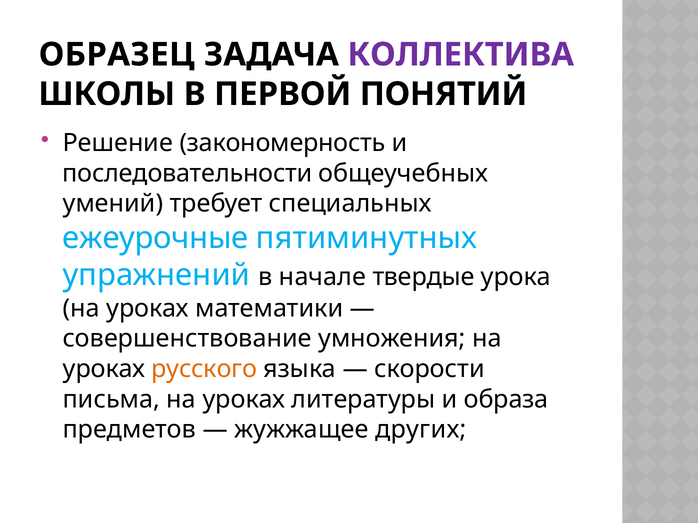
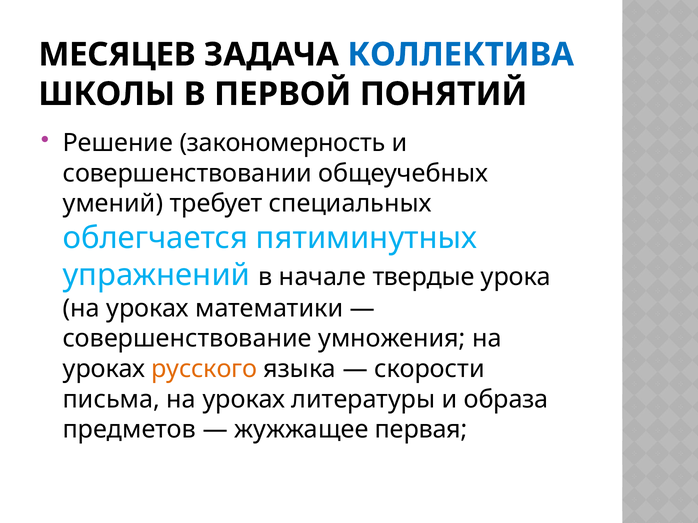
ОБРАЗЕЦ: ОБРАЗЕЦ -> МЕСЯЦЕВ (117, 55)
КОЛЛЕКТИВА colour: purple -> blue (461, 55)
последовательности: последовательности -> совершенствовании (187, 174)
ежеурочные: ежеурочные -> облегчается (155, 238)
других: других -> первая (421, 430)
